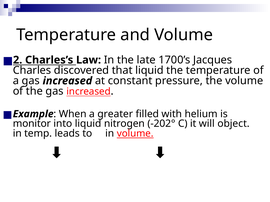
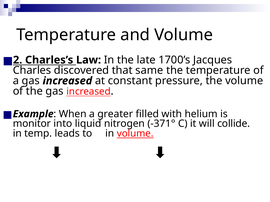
that liquid: liquid -> same (149, 71)
-202°: -202° -> -371° (161, 124)
object: object -> collide (234, 124)
